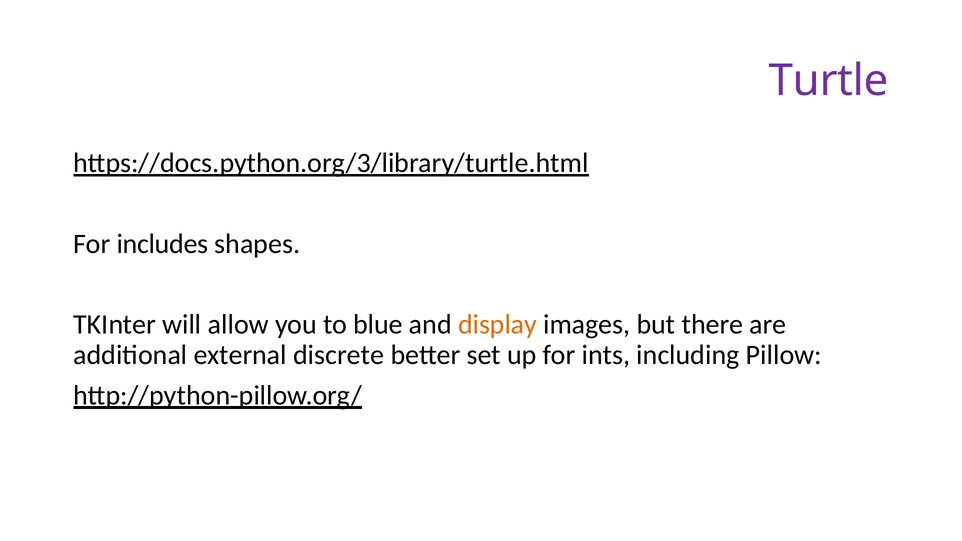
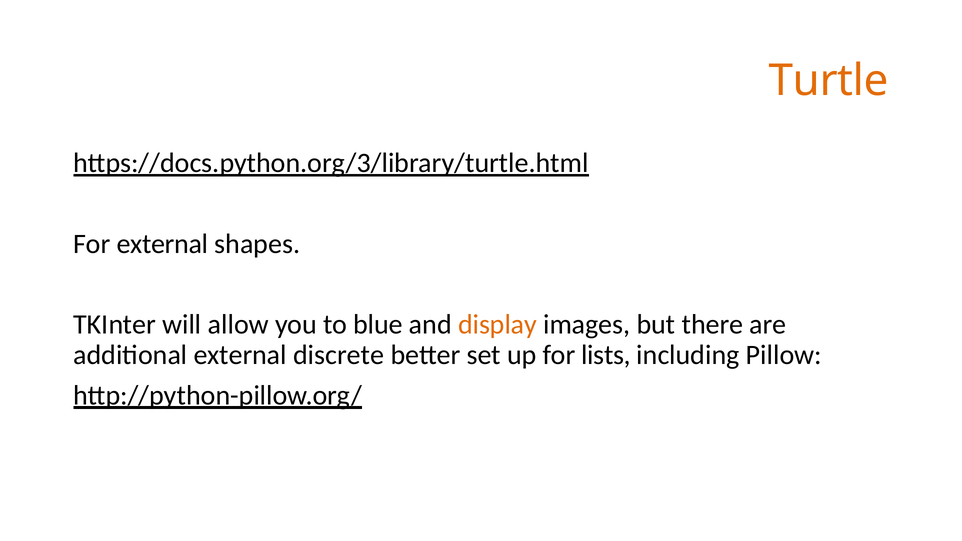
Turtle colour: purple -> orange (829, 81)
For includes: includes -> external (162, 244)
ints: ints -> lists (606, 355)
